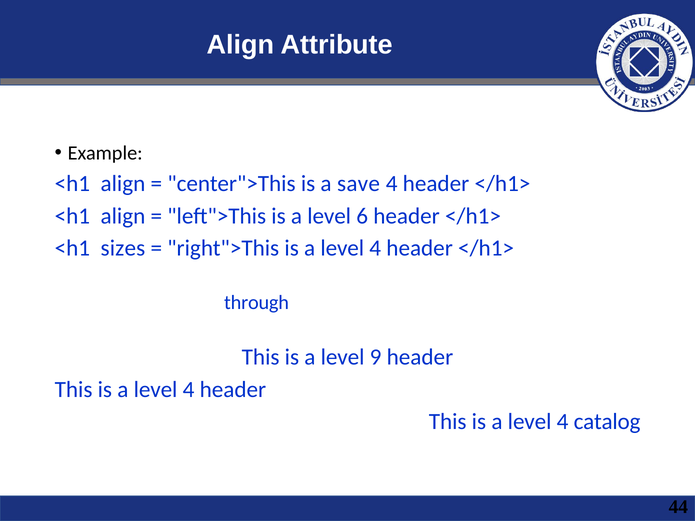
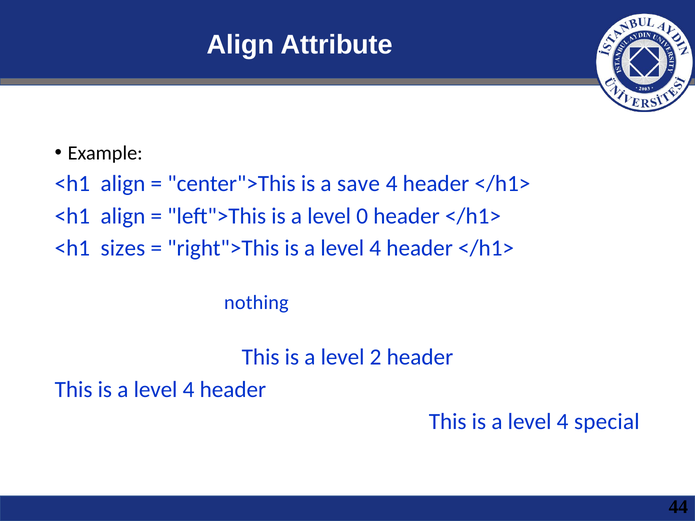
6: 6 -> 0 (362, 216)
through: through -> nothing (256, 303)
9: 9 -> 2 (376, 358)
catalog: catalog -> special (607, 422)
